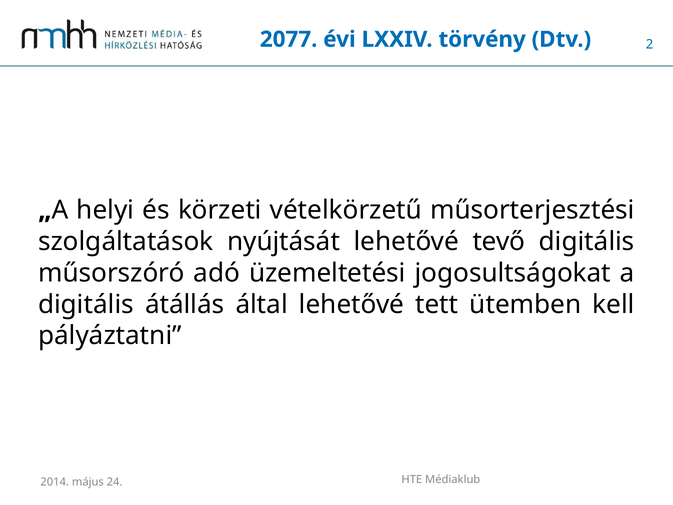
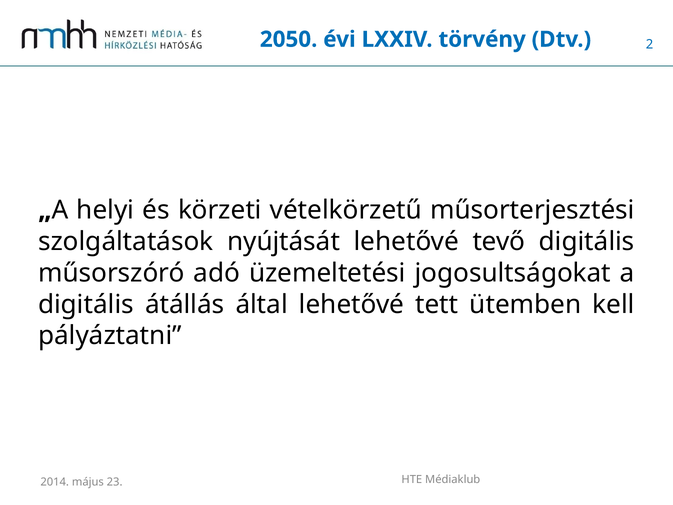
2077: 2077 -> 2050 (289, 39)
24: 24 -> 23 (115, 482)
